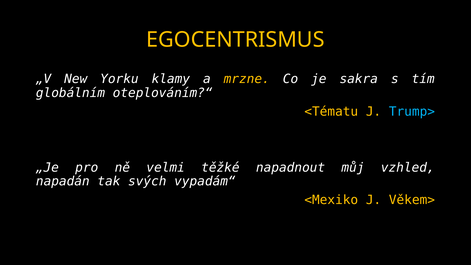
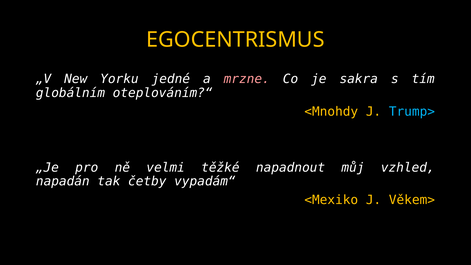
klamy: klamy -> jedné (171, 79)
mrzne colour: yellow -> pink (247, 79)
<Tématu: <Tématu -> <Mnohdy (331, 112)
svých: svých -> četby (147, 181)
